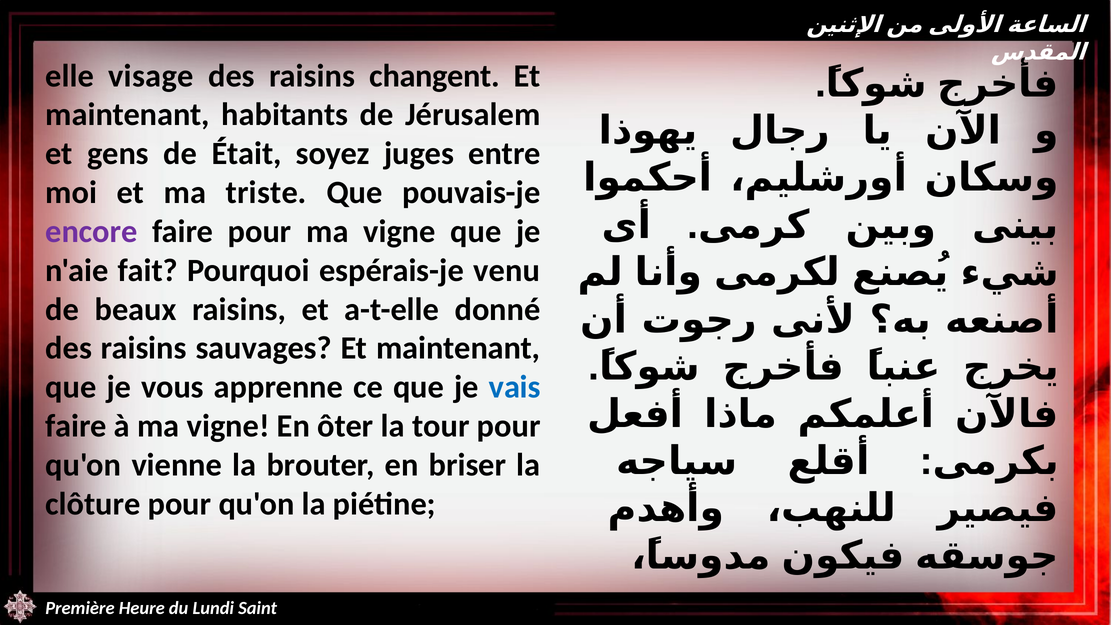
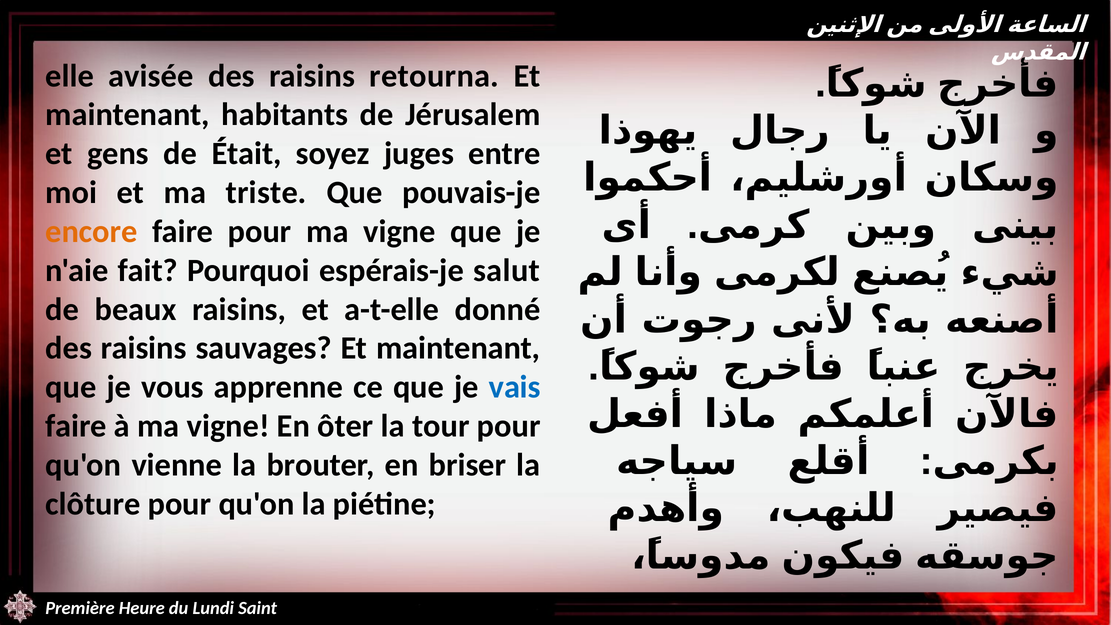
visage: visage -> avisée (151, 76)
changent: changent -> retourna (434, 76)
encore colour: purple -> orange (91, 232)
venu: venu -> salut (507, 270)
